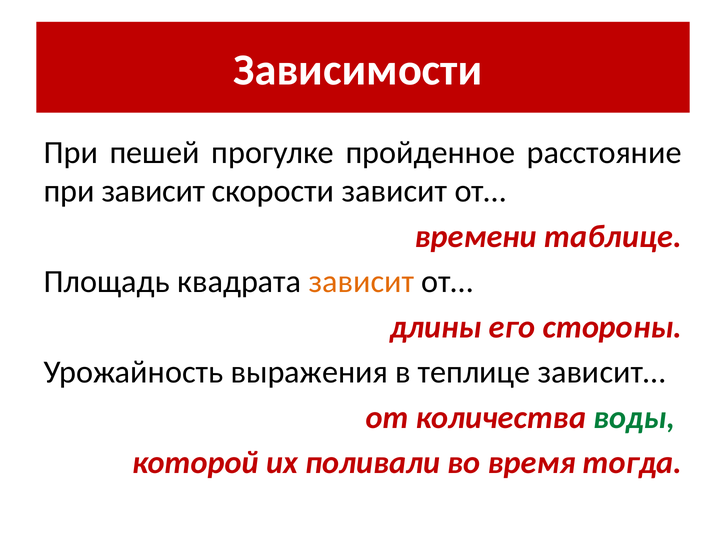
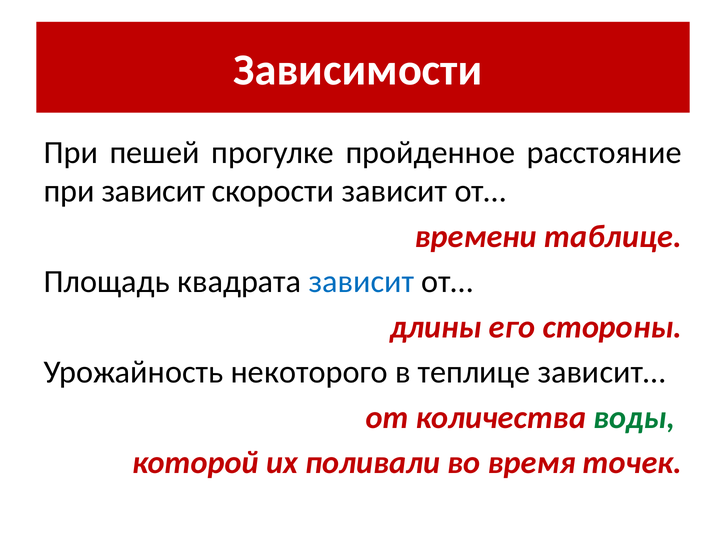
зависит colour: orange -> blue (361, 282)
выражения: выражения -> некоторого (309, 372)
тогда: тогда -> точек (632, 462)
